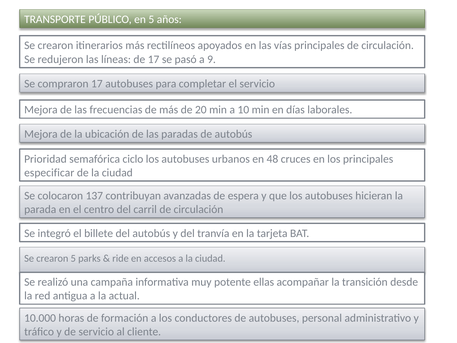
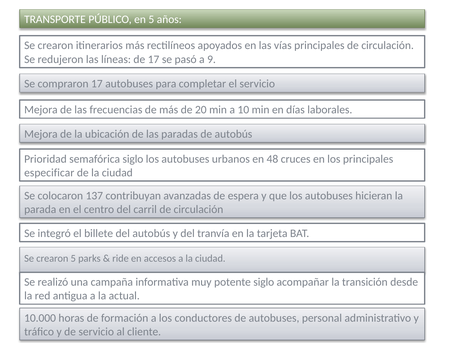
semafórica ciclo: ciclo -> siglo (133, 159)
potente ellas: ellas -> siglo (264, 282)
